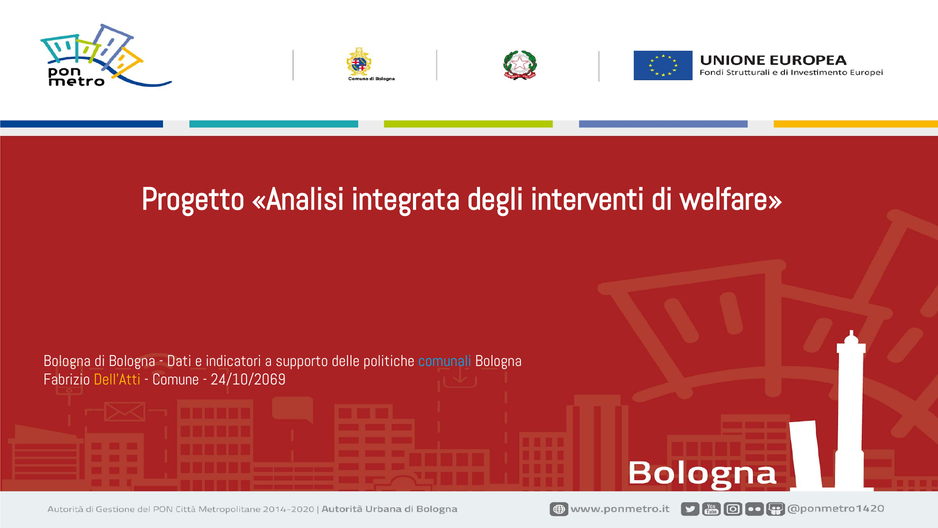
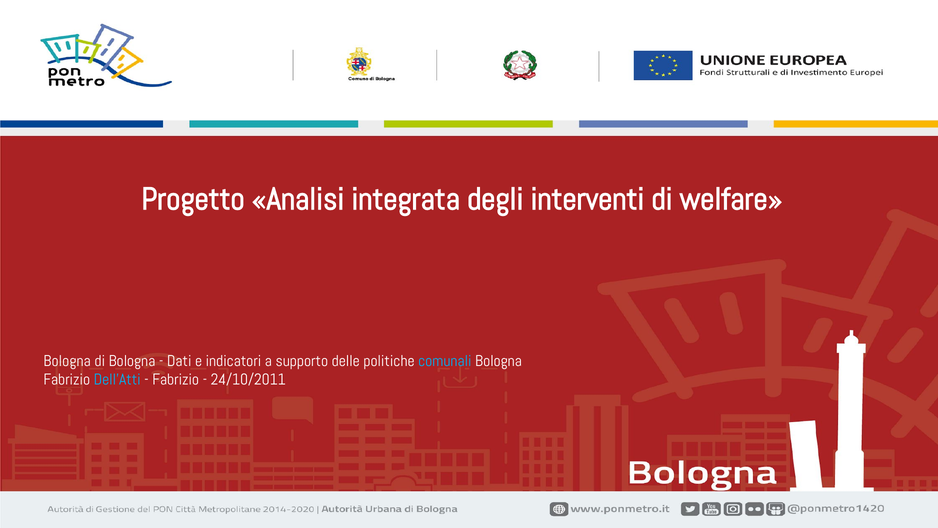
Dell’Atti colour: yellow -> light blue (117, 380)
Comune: Comune -> Fabrizio (176, 380)
24/10/2069: 24/10/2069 -> 24/10/2011 (248, 380)
